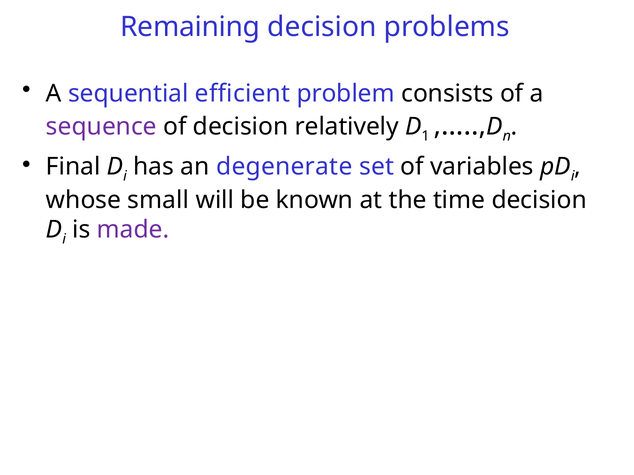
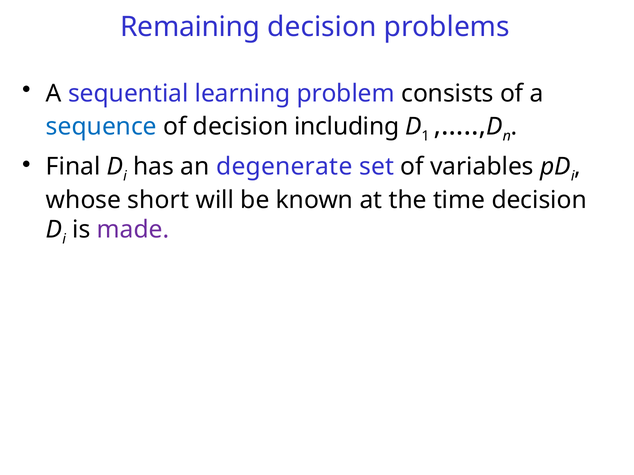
efficient: efficient -> learning (243, 94)
sequence colour: purple -> blue (101, 127)
relatively: relatively -> including (347, 127)
small: small -> short (158, 200)
